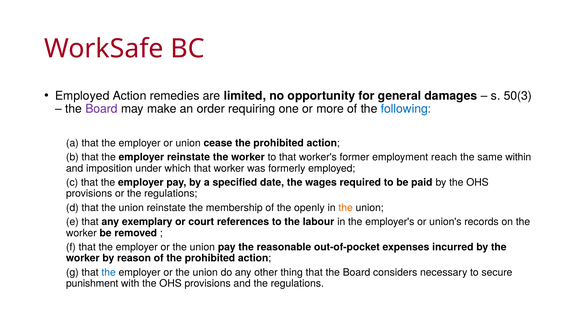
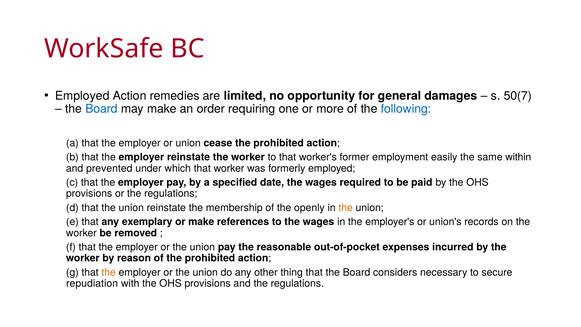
50(3: 50(3 -> 50(7 (518, 96)
Board colour: purple -> blue (102, 109)
reach: reach -> easily (444, 157)
imposition: imposition -> prevented (109, 168)
or court: court -> make (201, 222)
to the labour: labour -> wages (318, 222)
the colour: blue -> orange (109, 272)
punishment: punishment -> repudiation (92, 283)
